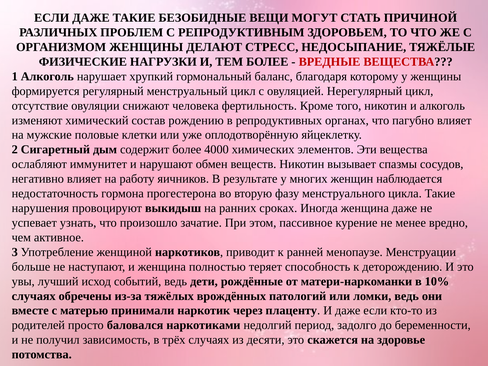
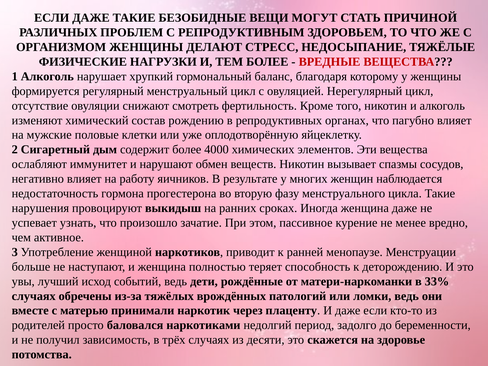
человека: человека -> смотреть (196, 106)
10%: 10% -> 33% (437, 281)
